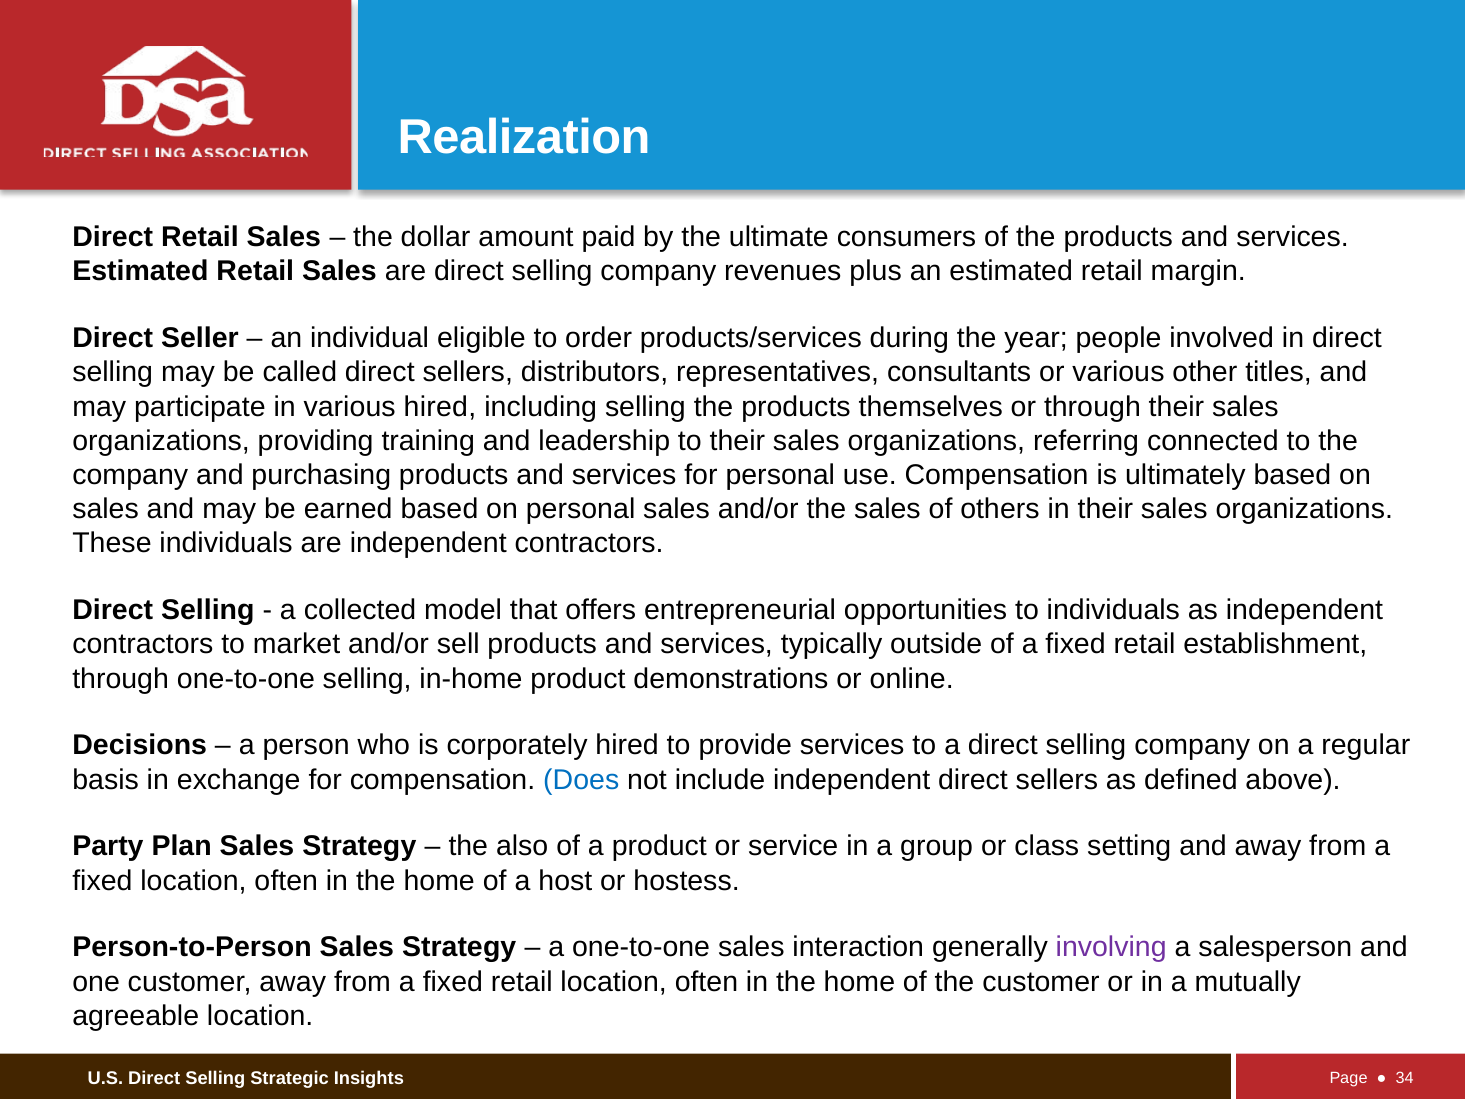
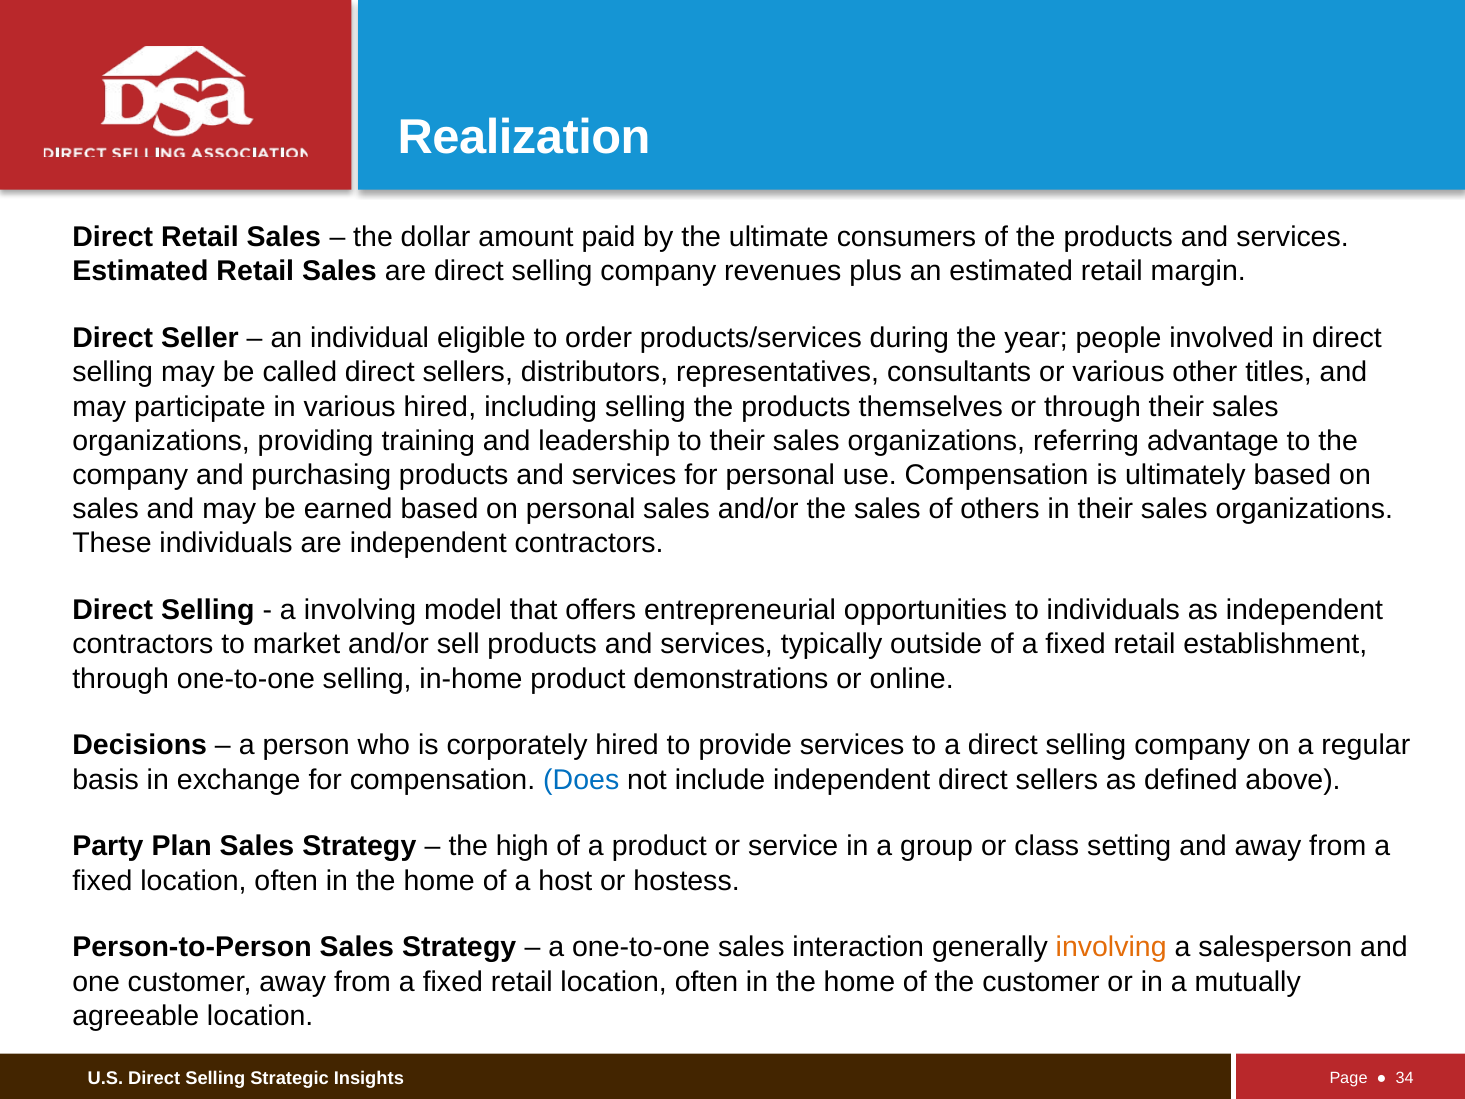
connected: connected -> advantage (1213, 441)
a collected: collected -> involving (360, 610)
also: also -> high (522, 846)
involving colour: purple -> orange (1111, 947)
